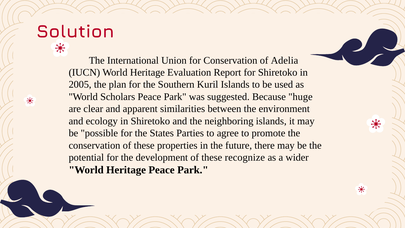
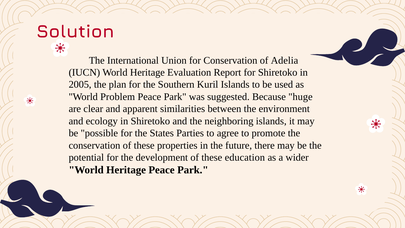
Scholars: Scholars -> Problem (118, 97)
recognize: recognize -> education (245, 157)
